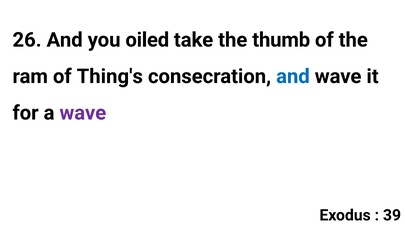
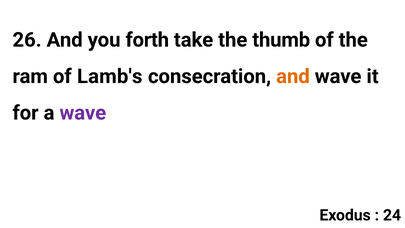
oiled: oiled -> forth (147, 40)
Thing's: Thing's -> Lamb's (110, 76)
and colour: blue -> orange (293, 76)
39: 39 -> 24 (392, 215)
